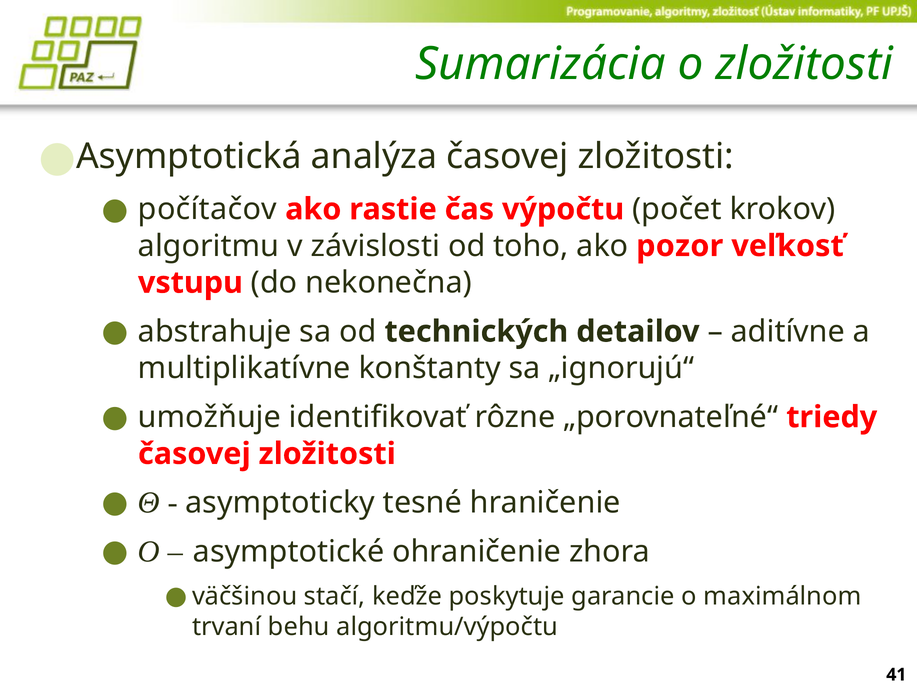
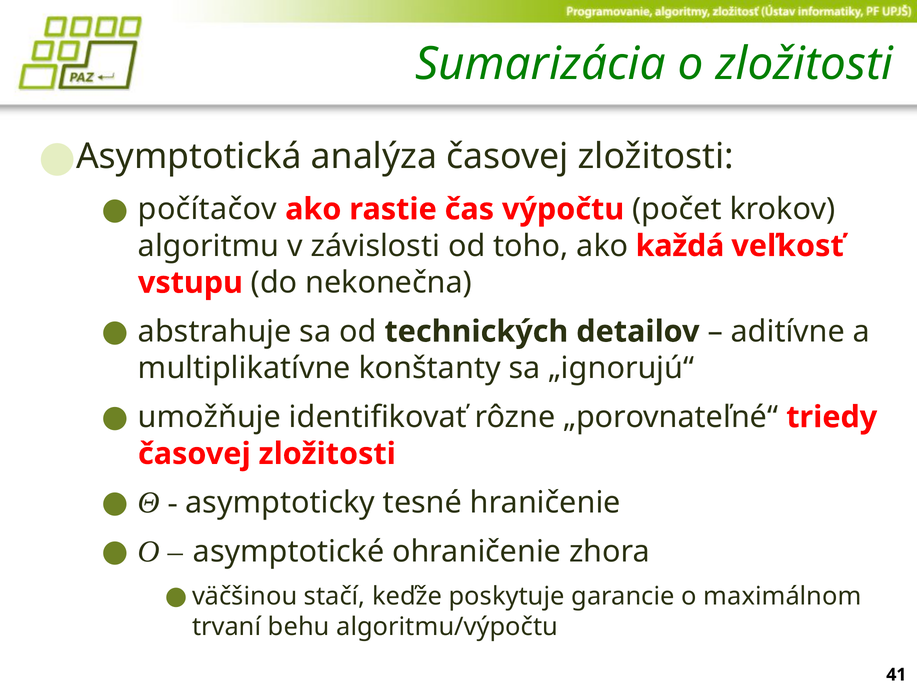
pozor: pozor -> každá (680, 246)
